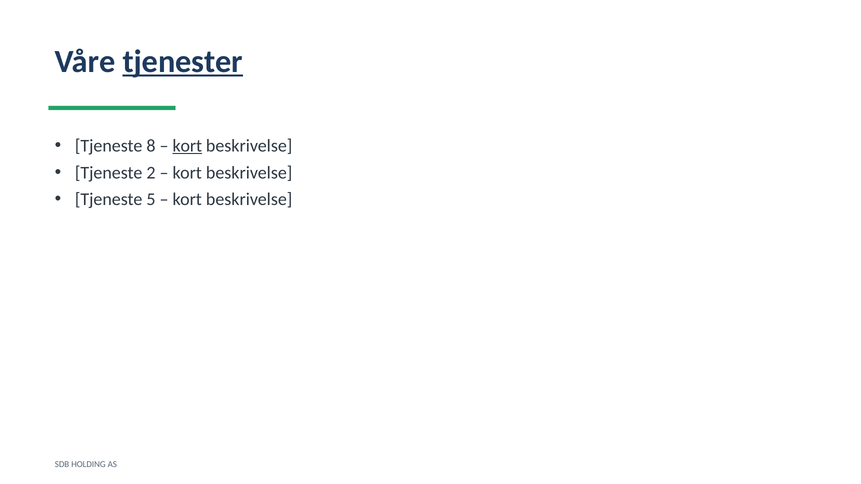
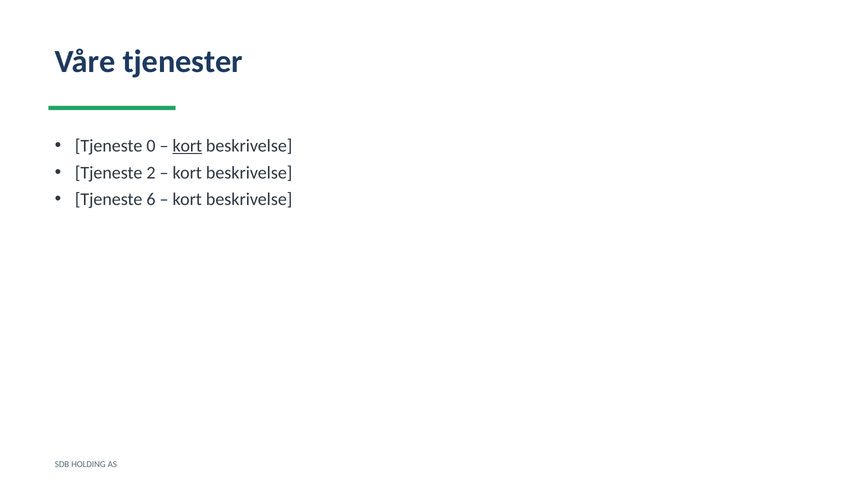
tjenester underline: present -> none (183, 61)
8: 8 -> 0 (151, 146)
5: 5 -> 6 (151, 200)
